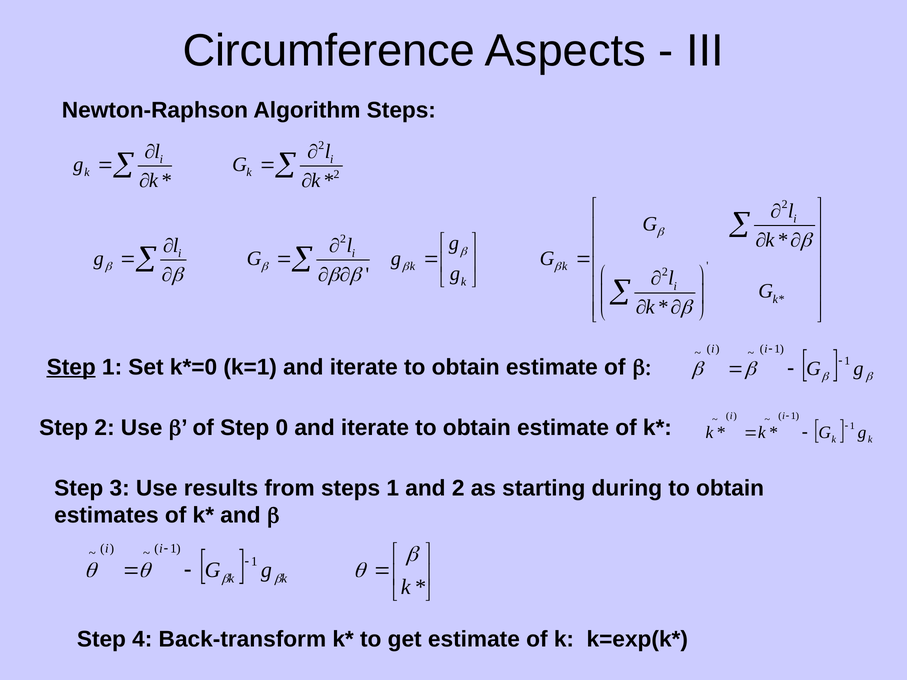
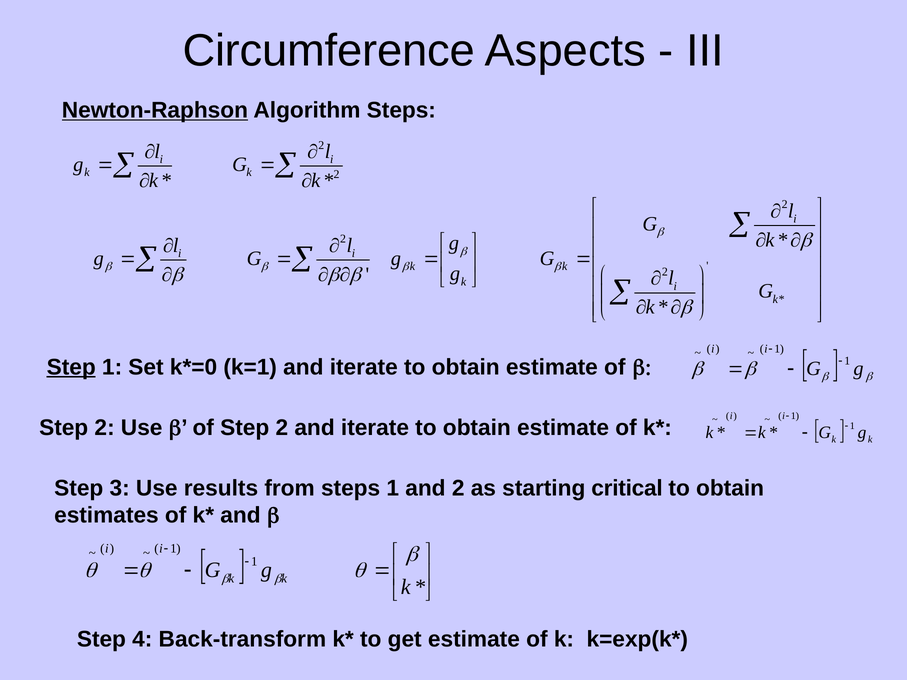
Newton-Raphson underline: none -> present (155, 110)
of Step 0: 0 -> 2 (282, 428)
during: during -> critical (627, 488)
